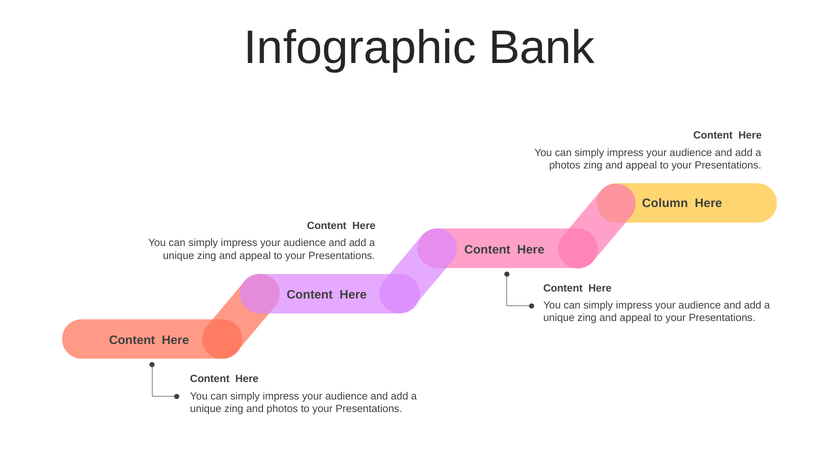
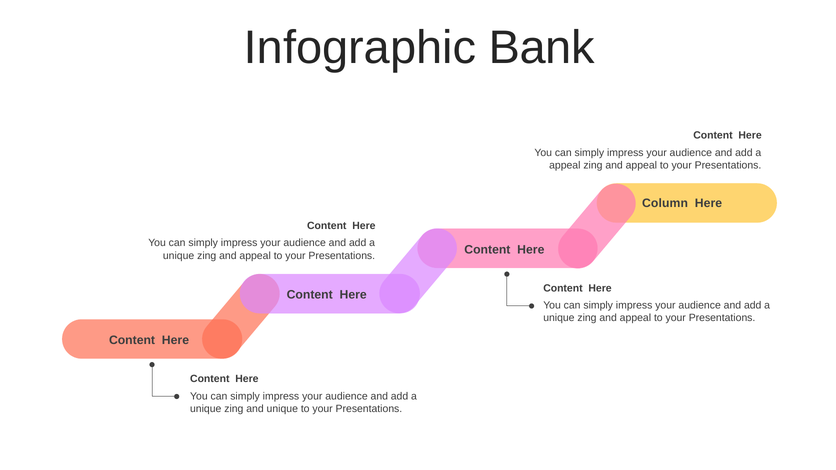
photos: photos -> appeal (565, 165)
and photos: photos -> unique (282, 409)
